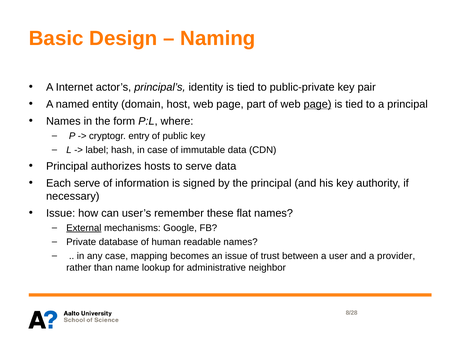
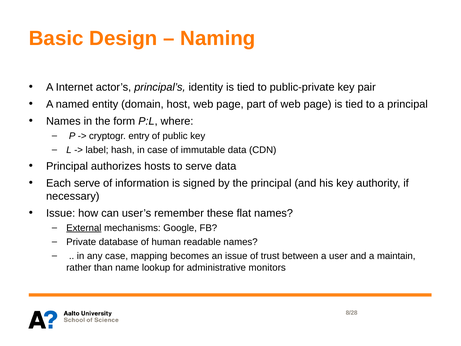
page underline: present -> none (318, 104)
provider: provider -> maintain (396, 256)
neighbor: neighbor -> monitors (267, 267)
